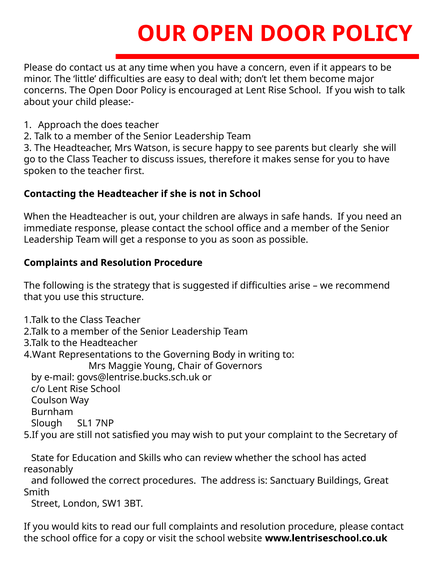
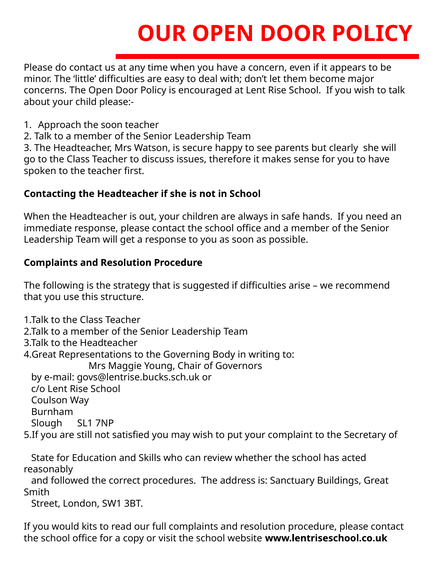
the does: does -> soon (112, 125)
4.Want: 4.Want -> 4.Great (40, 354)
